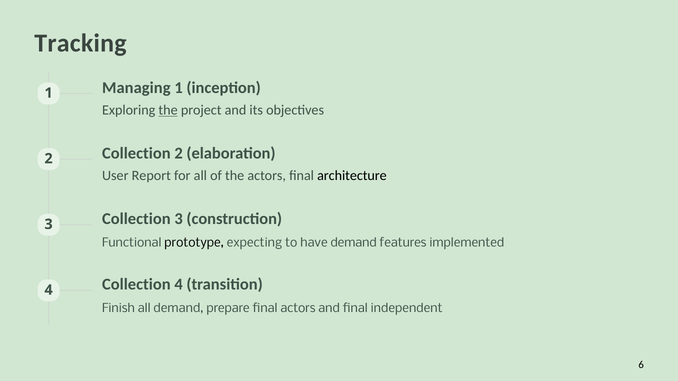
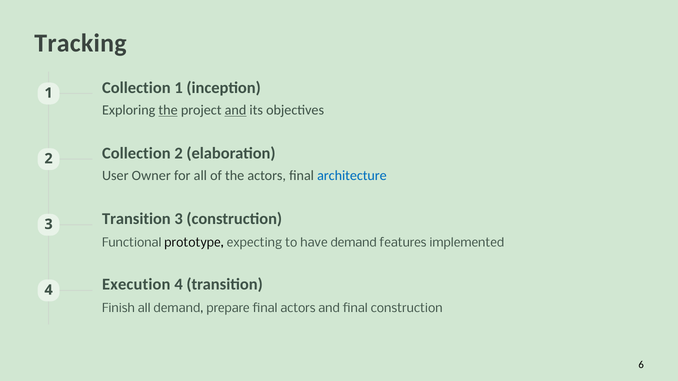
Managing: Managing -> Collection (136, 88)
and underline: none -> present (235, 110)
Report: Report -> Owner (151, 176)
architecture colour: black -> blue (352, 176)
Collection: Collection -> Transition (136, 219)
Collection: Collection -> Execution (136, 285)
final independent: independent -> construction (407, 309)
